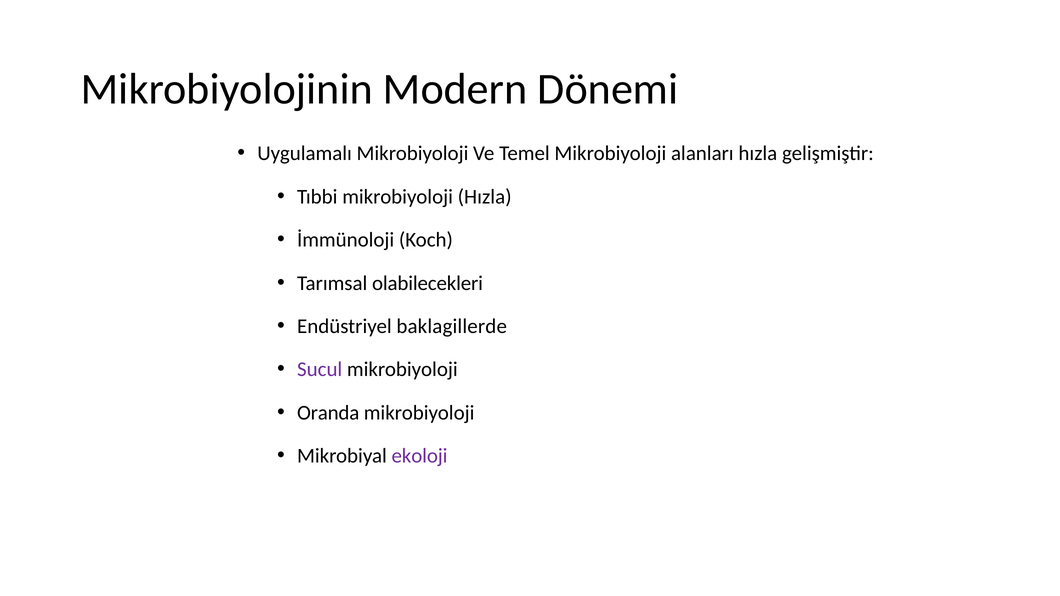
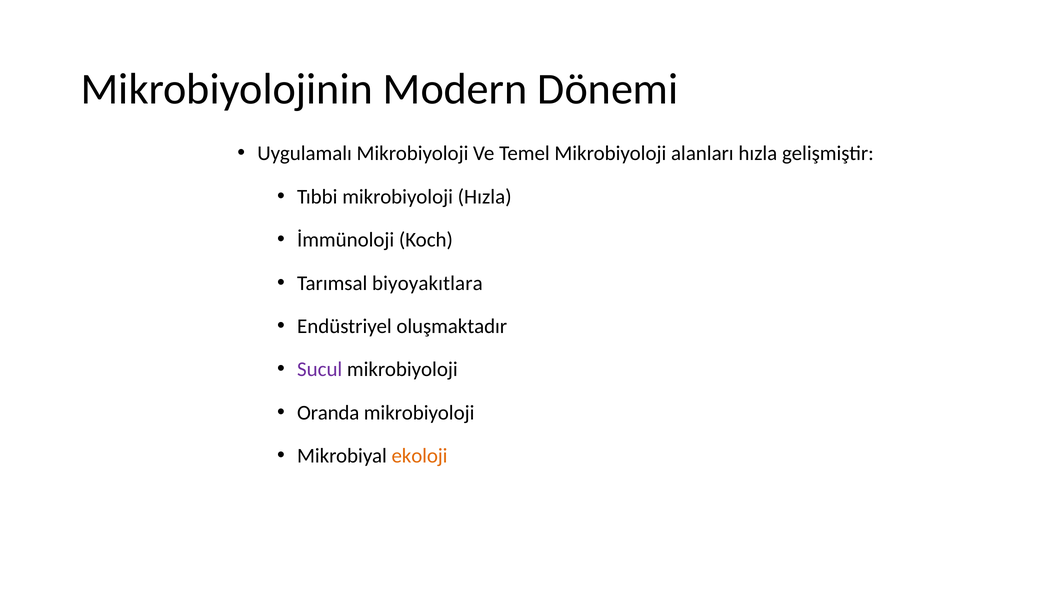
olabilecekleri: olabilecekleri -> biyoyakıtlara (427, 283)
baklagillerde: baklagillerde -> oluşmaktadır (452, 326)
ekoloji colour: purple -> orange (420, 456)
